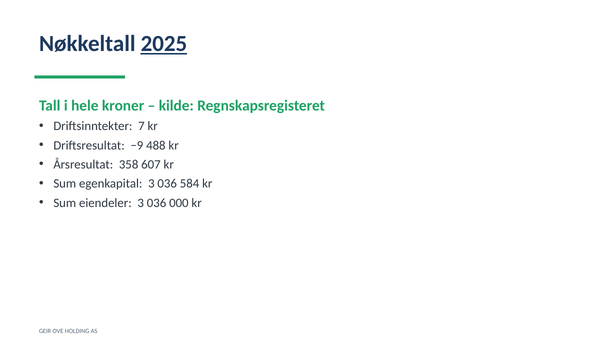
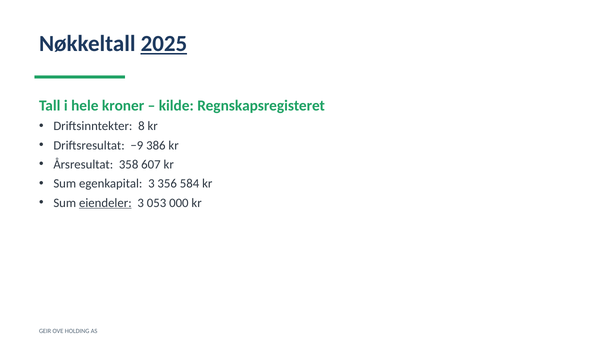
7: 7 -> 8 (141, 126)
488: 488 -> 386 (156, 145)
egenkapital 3 036: 036 -> 356 (167, 184)
eiendeler underline: none -> present (105, 203)
036: 036 -> 053 (157, 203)
